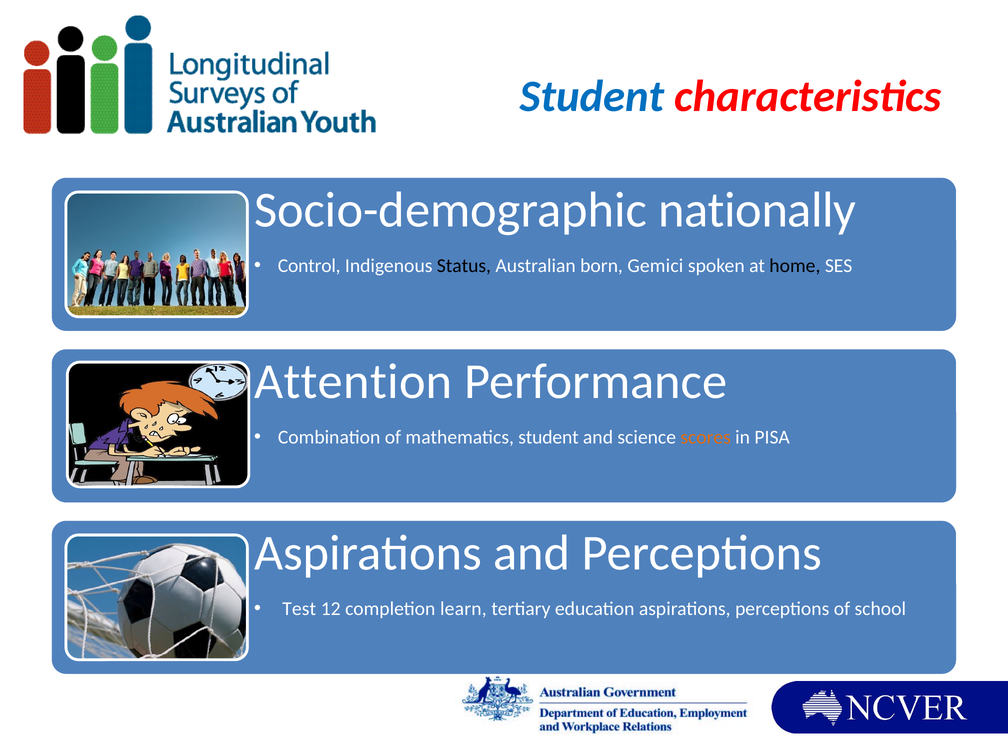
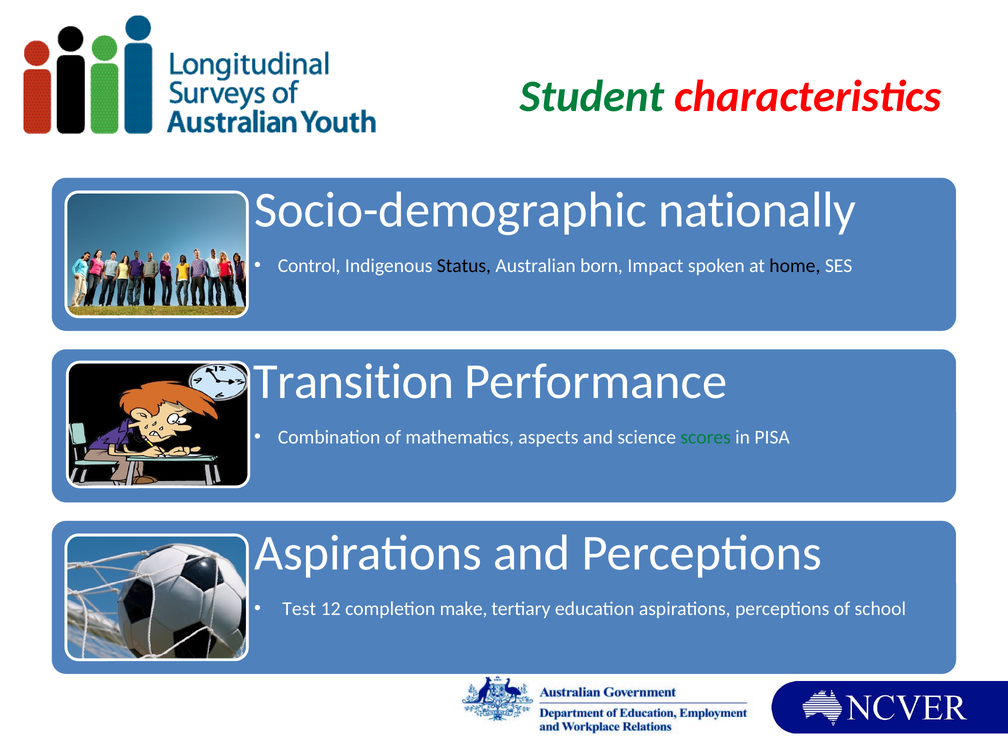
Student colour: blue -> green (592, 96)
Gemici: Gemici -> Impact (655, 266)
Attention: Attention -> Transition (354, 382)
mathematics student: student -> aspects (548, 437)
scores colour: orange -> green (706, 437)
learn: learn -> make (464, 609)
